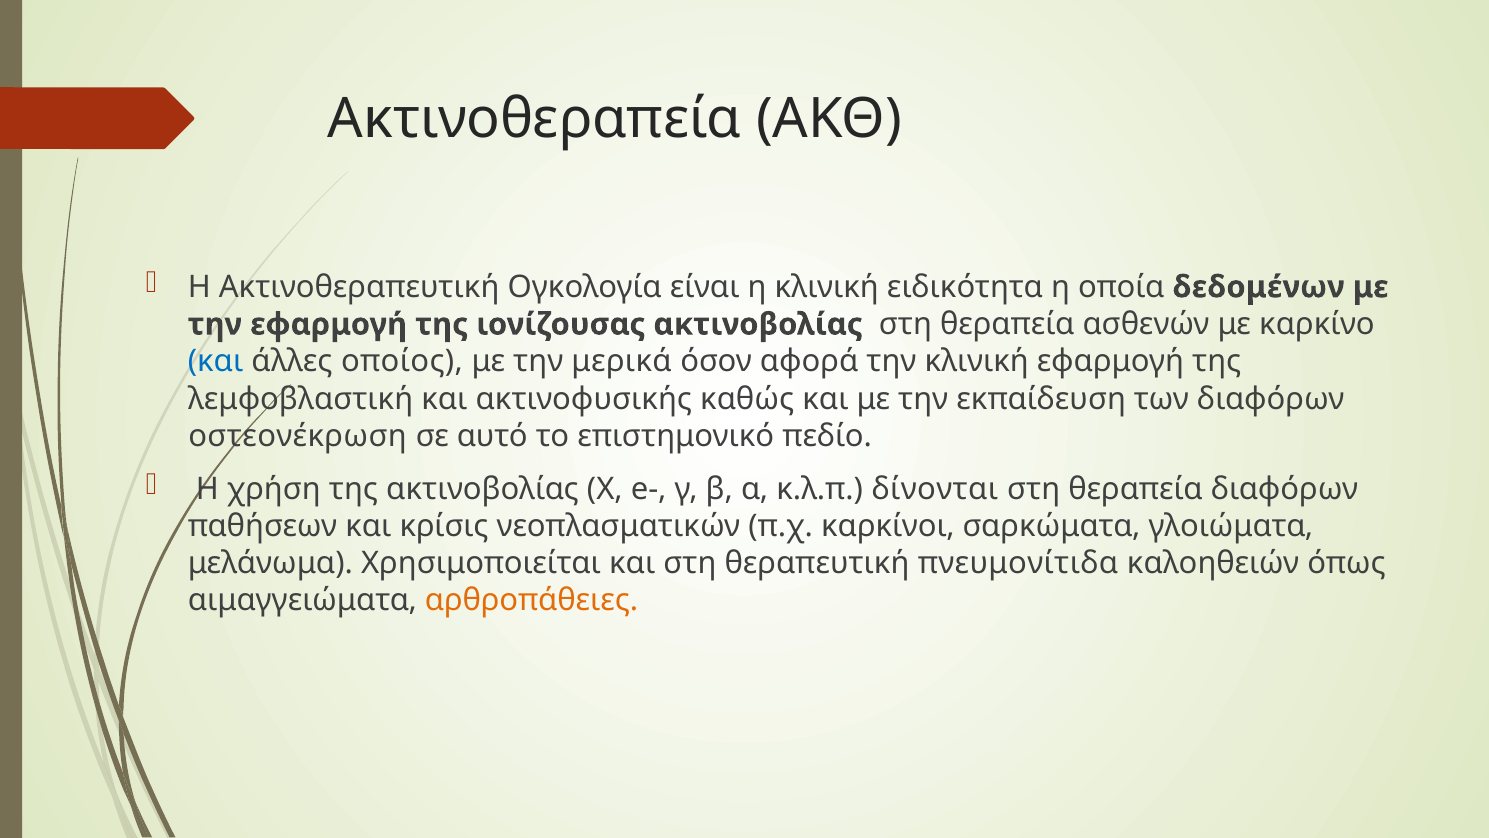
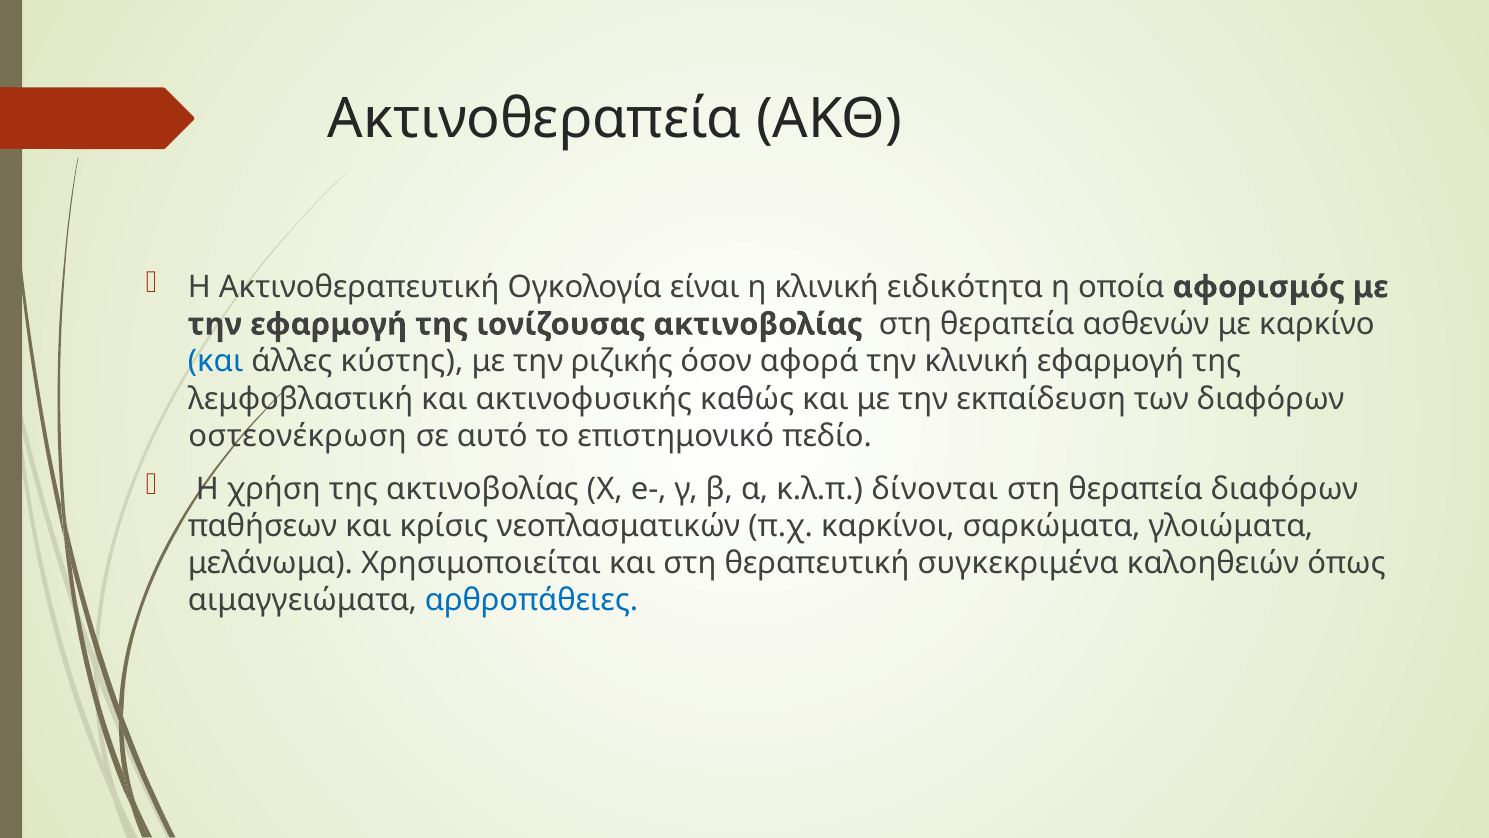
δεδομένων: δεδομένων -> αφορισμός (1259, 287)
οποίος: οποίος -> κύστης (402, 361)
μερικά: μερικά -> ριζικής (622, 361)
πνευμονίτιδα: πνευμονίτιδα -> συγκεκριμένα (1018, 563)
αρθροπάθειες colour: orange -> blue (532, 600)
